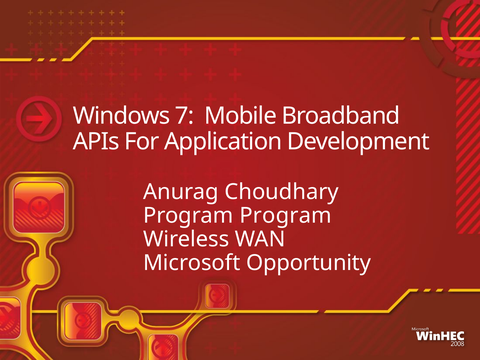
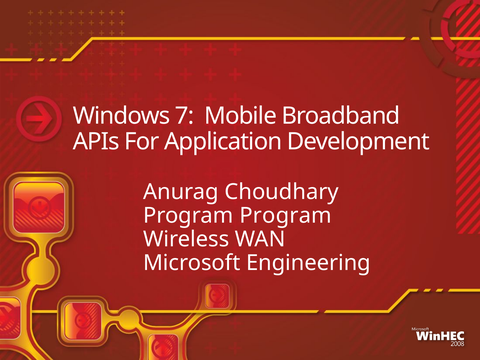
Opportunity: Opportunity -> Engineering (308, 263)
